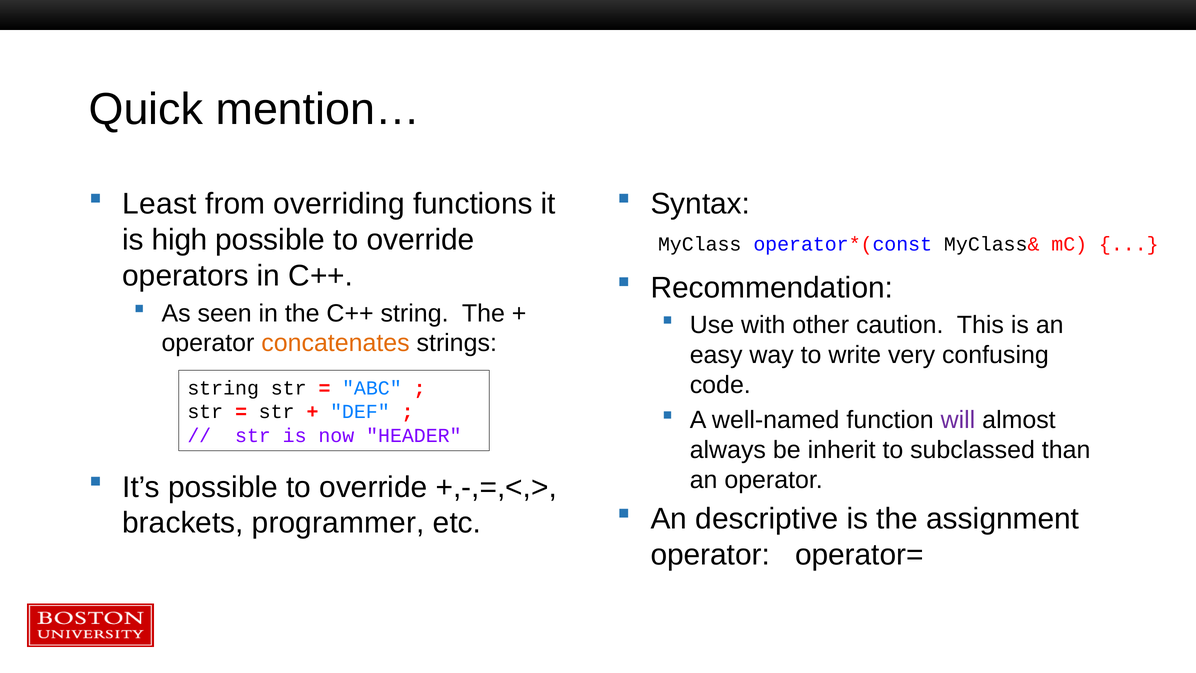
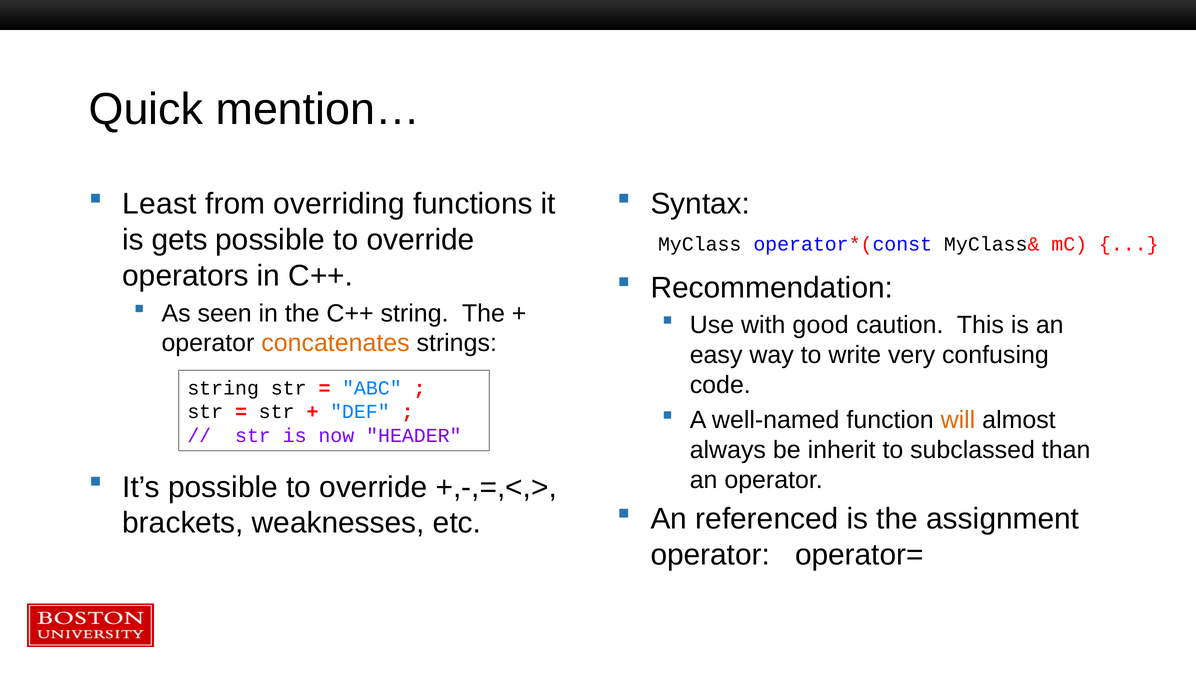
high: high -> gets (180, 240)
other: other -> good (821, 325)
will colour: purple -> orange (958, 420)
descriptive: descriptive -> referenced (767, 519)
programmer: programmer -> weaknesses (338, 523)
